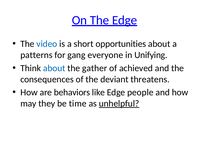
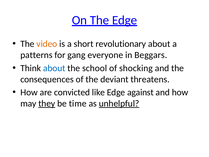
video colour: blue -> orange (47, 44)
opportunities: opportunities -> revolutionary (121, 44)
Unifying: Unifying -> Beggars (151, 55)
gather: gather -> school (95, 68)
achieved: achieved -> shocking (136, 68)
behaviors: behaviors -> convicted (72, 92)
people: people -> against (140, 92)
they underline: none -> present (47, 103)
